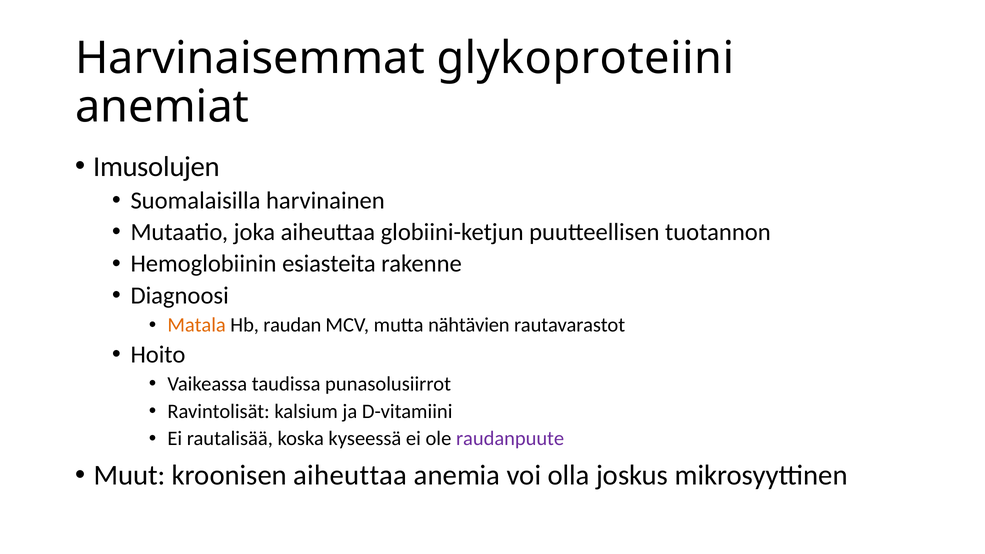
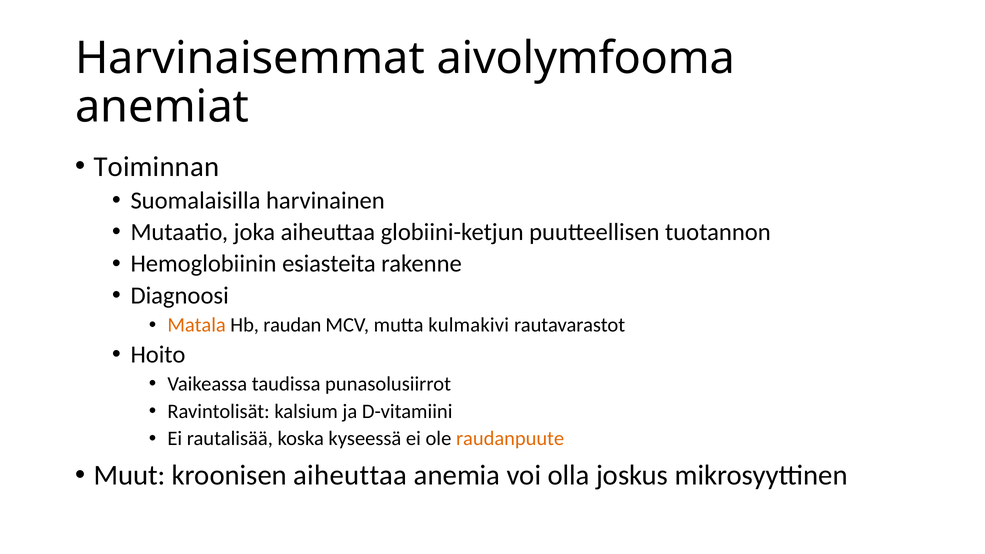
glykoproteiini: glykoproteiini -> aivolymfooma (586, 58)
Imusolujen: Imusolujen -> Toiminnan (156, 167)
nähtävien: nähtävien -> kulmakivi (469, 325)
raudanpuute colour: purple -> orange (510, 439)
